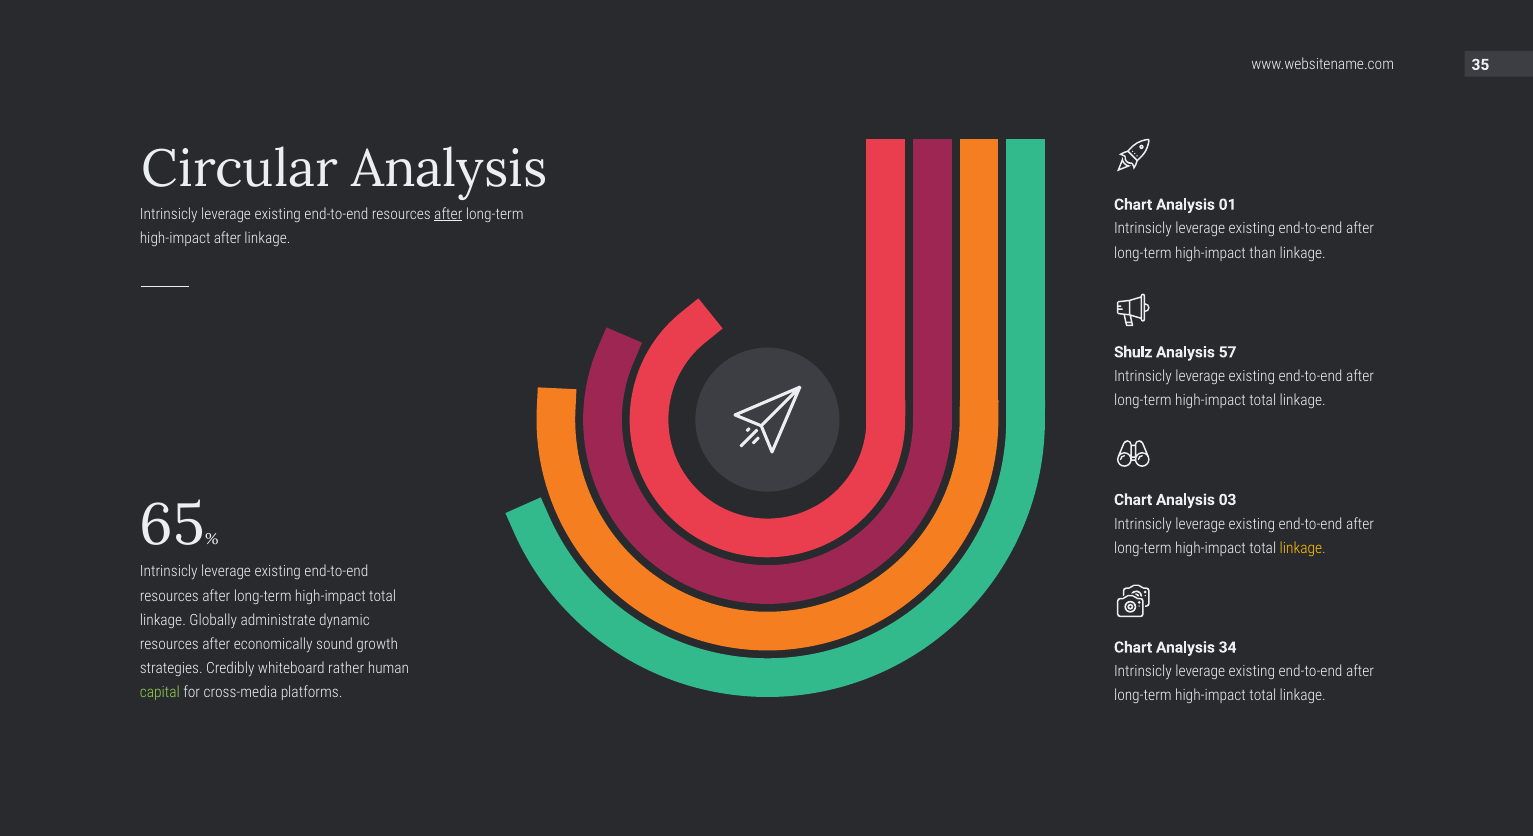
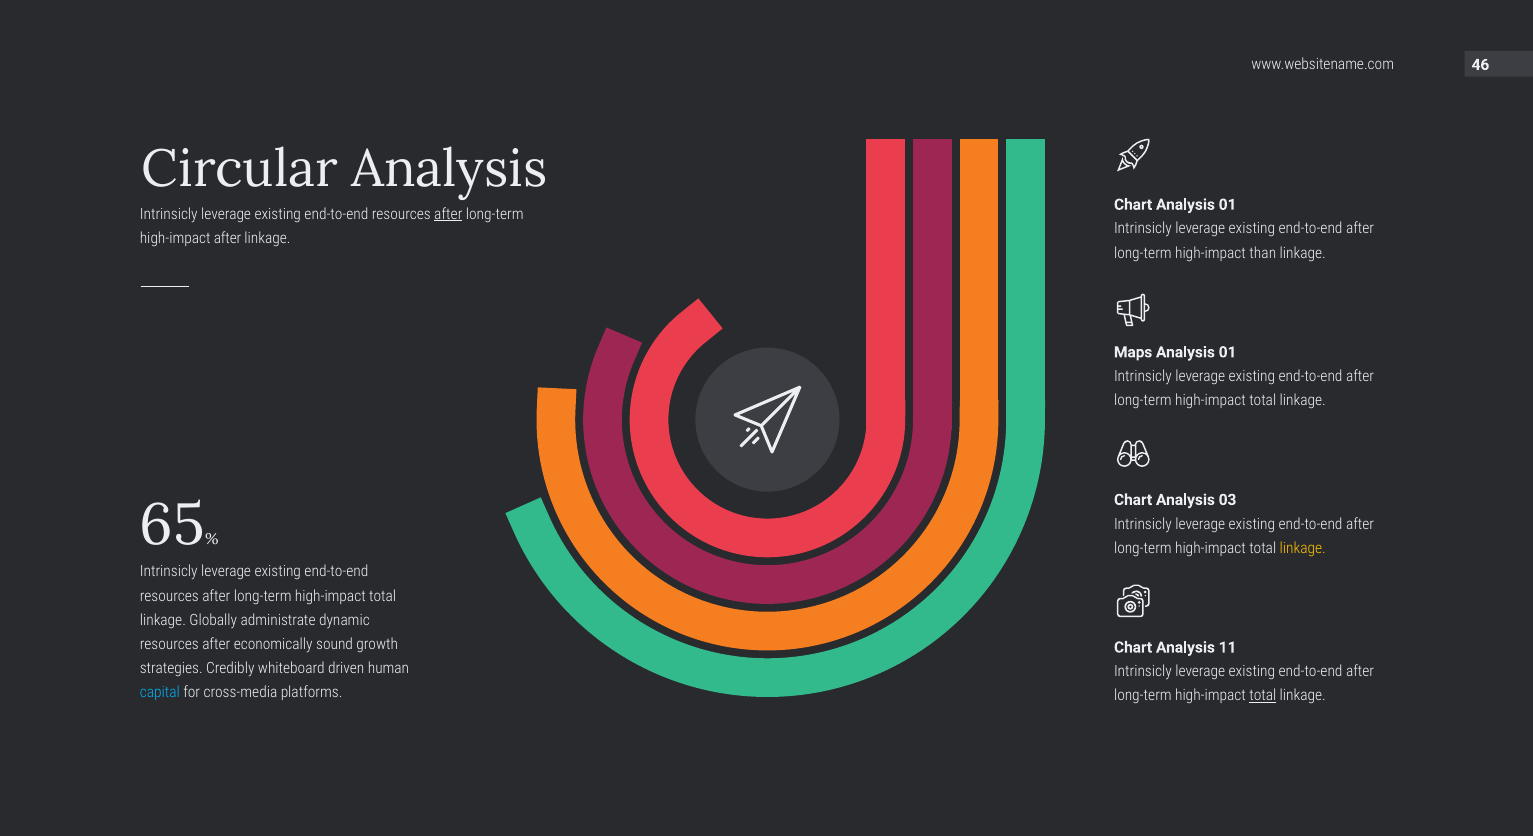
35: 35 -> 46 (1480, 65)
Shulz: Shulz -> Maps (1133, 352)
57: 57 -> 01 (1228, 352)
34: 34 -> 11 (1228, 648)
rather: rather -> driven (346, 669)
capital colour: light green -> light blue (160, 693)
total underline: none -> present (1263, 696)
